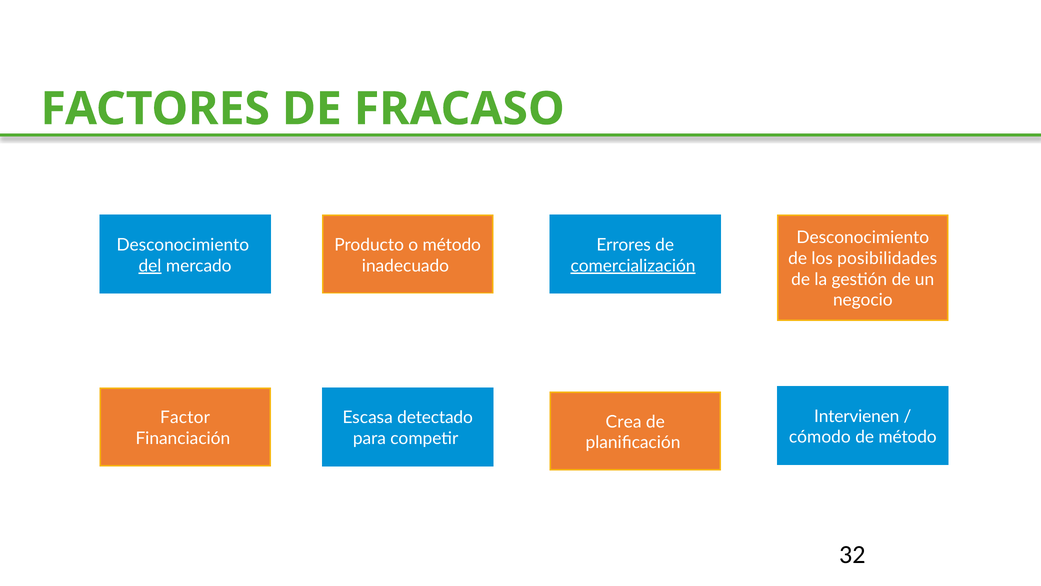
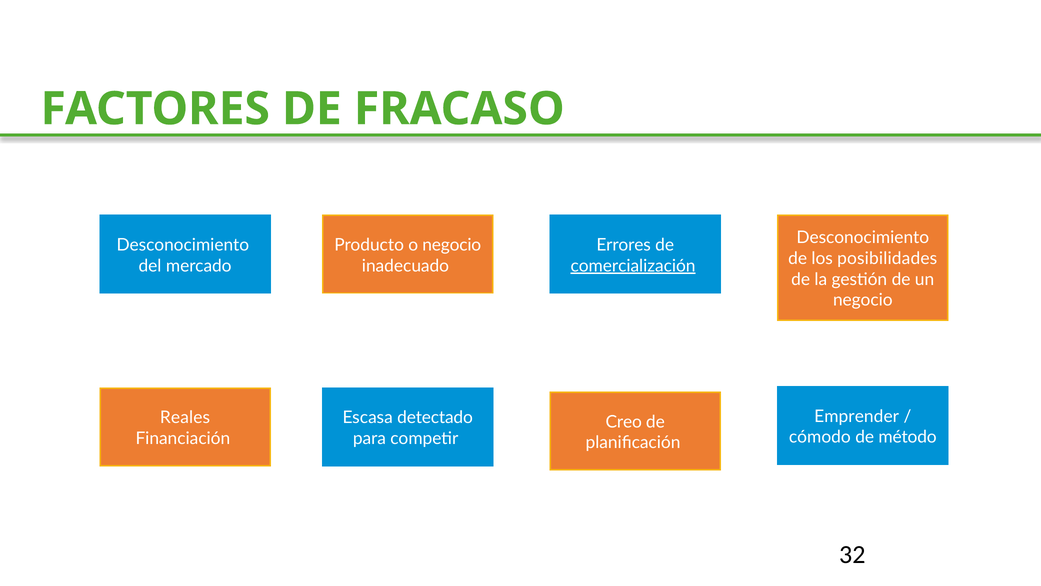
o método: método -> negocio (452, 245)
del underline: present -> none (150, 266)
Intervienen: Intervienen -> Emprender (857, 416)
Factor: Factor -> Reales (185, 418)
Crea: Crea -> Creo (624, 422)
